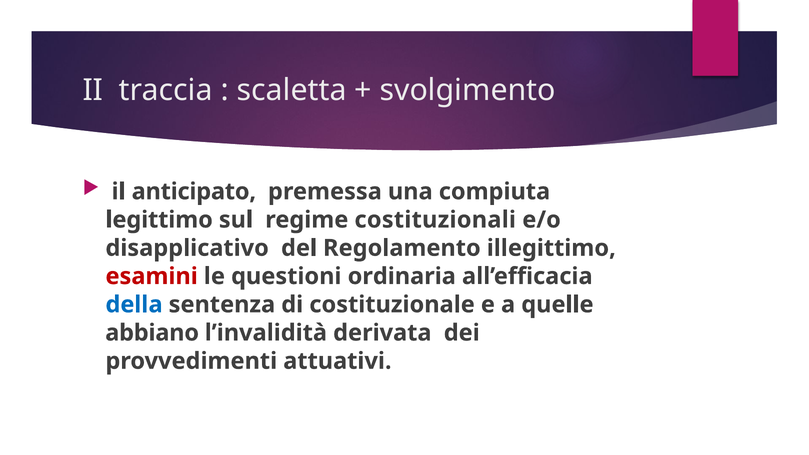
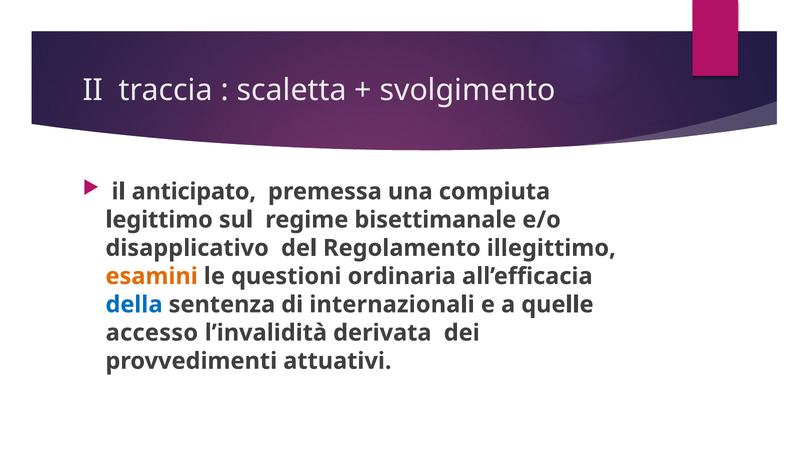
costituzionali: costituzionali -> bisettimanale (435, 220)
esamini colour: red -> orange (152, 276)
costituzionale: costituzionale -> internazionali (392, 305)
abbiano: abbiano -> accesso (152, 333)
